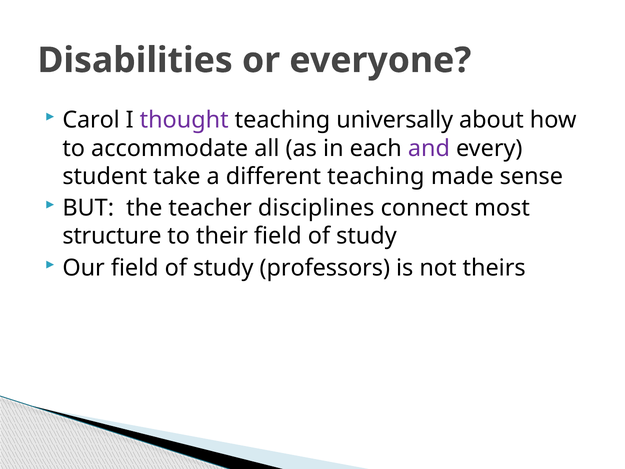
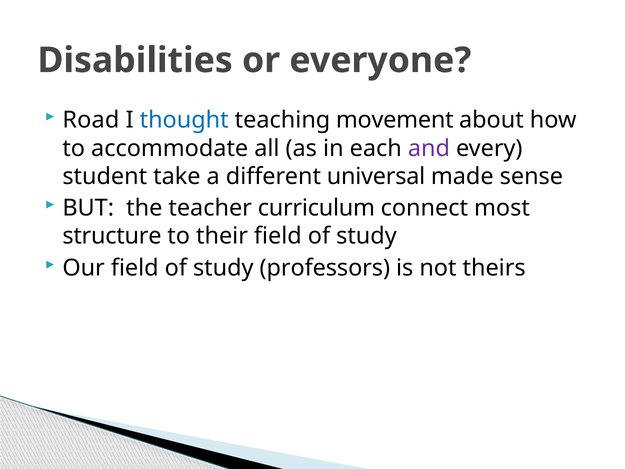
Carol: Carol -> Road (91, 120)
thought colour: purple -> blue (184, 120)
universally: universally -> movement (395, 120)
different teaching: teaching -> universal (376, 176)
disciplines: disciplines -> curriculum (316, 208)
